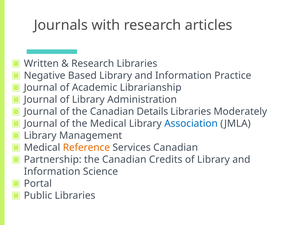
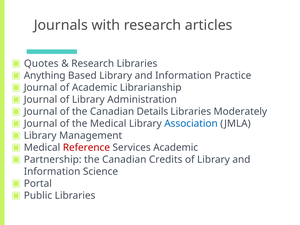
Written: Written -> Quotes (41, 64)
Negative: Negative -> Anything (45, 76)
Reference colour: orange -> red (86, 148)
Services Canadian: Canadian -> Academic (176, 148)
